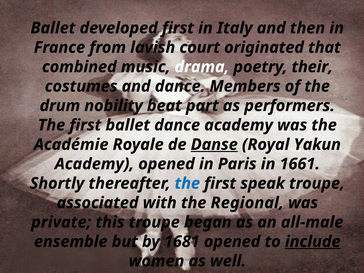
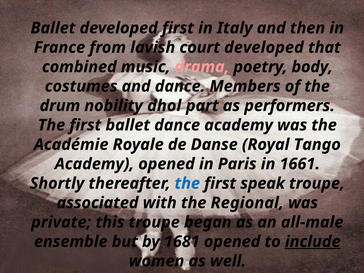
court originated: originated -> developed (264, 47)
drama colour: white -> pink (202, 67)
their: their -> body (312, 67)
beat: beat -> dhol (164, 106)
Danse underline: present -> none (214, 145)
Yakun: Yakun -> Tango (317, 145)
